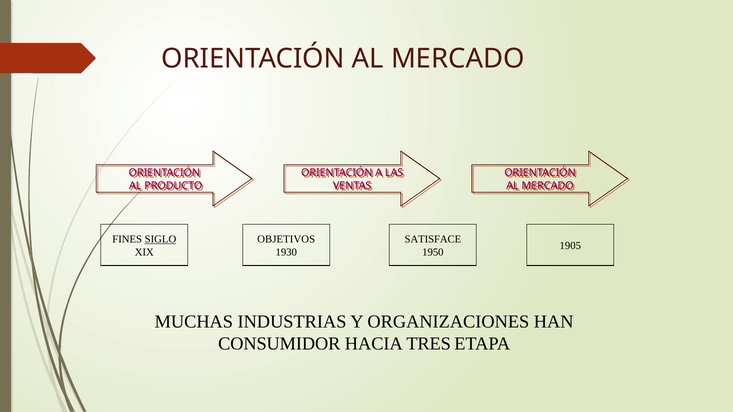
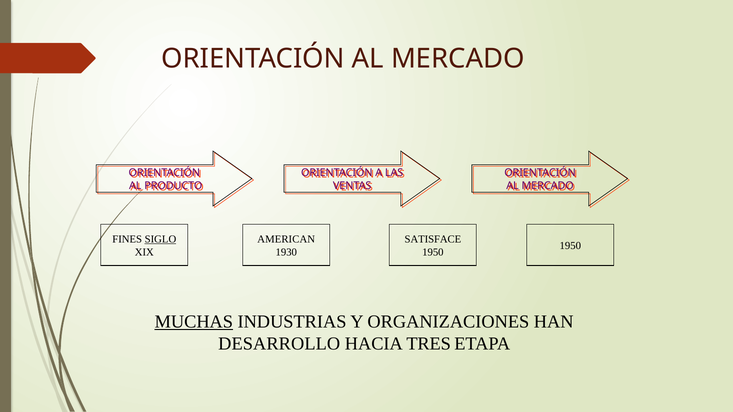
OBJETIVOS: OBJETIVOS -> AMERICAN (286, 239)
1905: 1905 -> 1950 (570, 246)
MUCHAS underline: none -> present (194, 322)
CONSUMIDOR: CONSUMIDOR -> DESARROLLO (279, 344)
